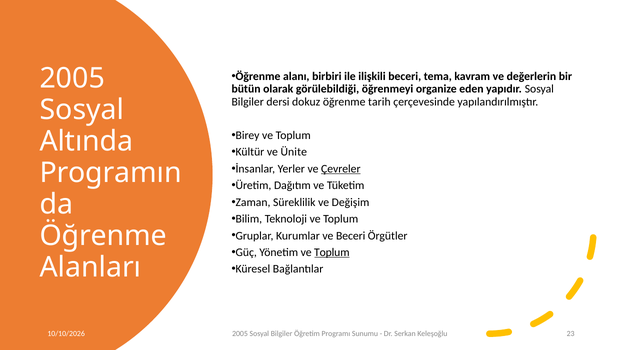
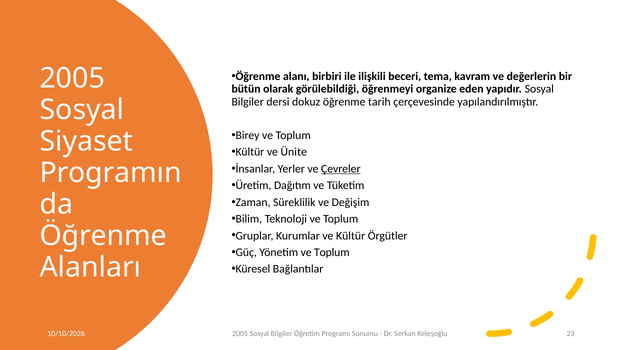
Altında: Altında -> Siyaset (86, 141)
ve Beceri: Beceri -> Kültür (351, 236)
Toplum underline: present -> none (332, 252)
